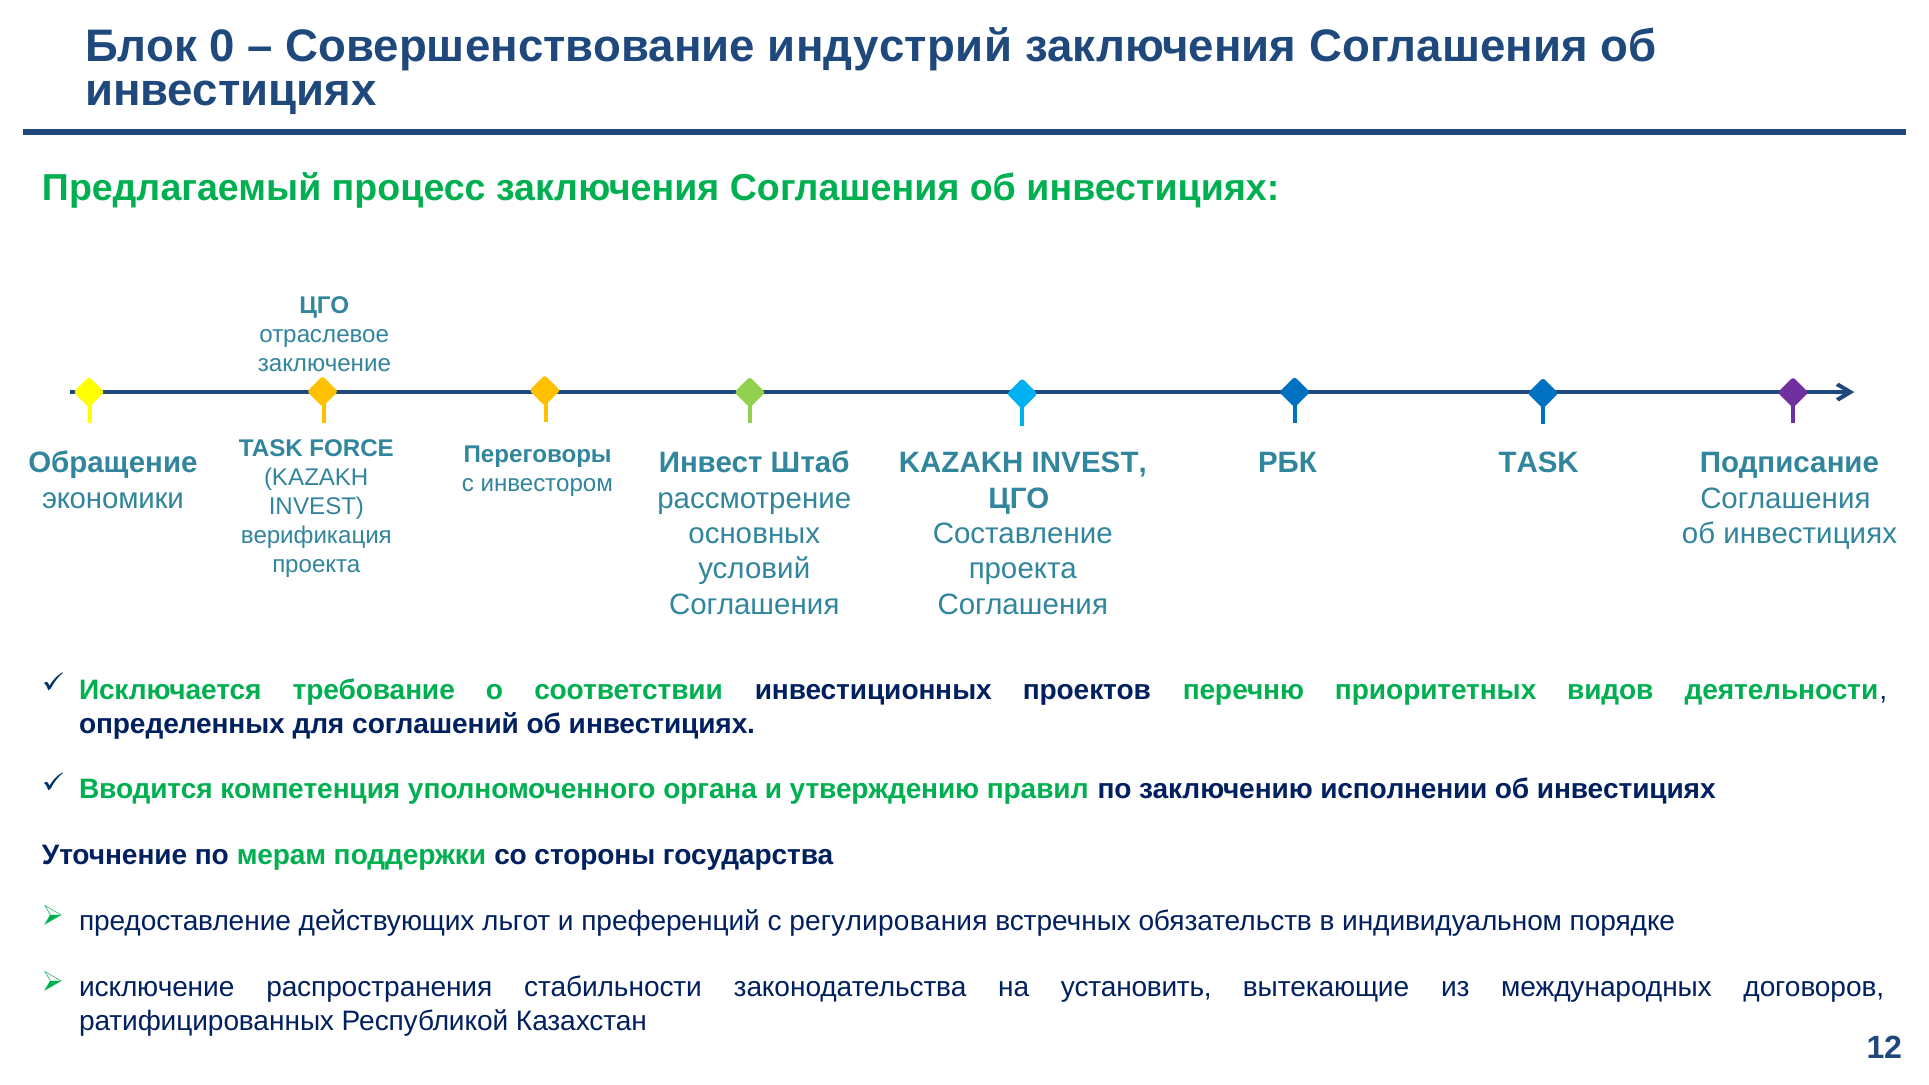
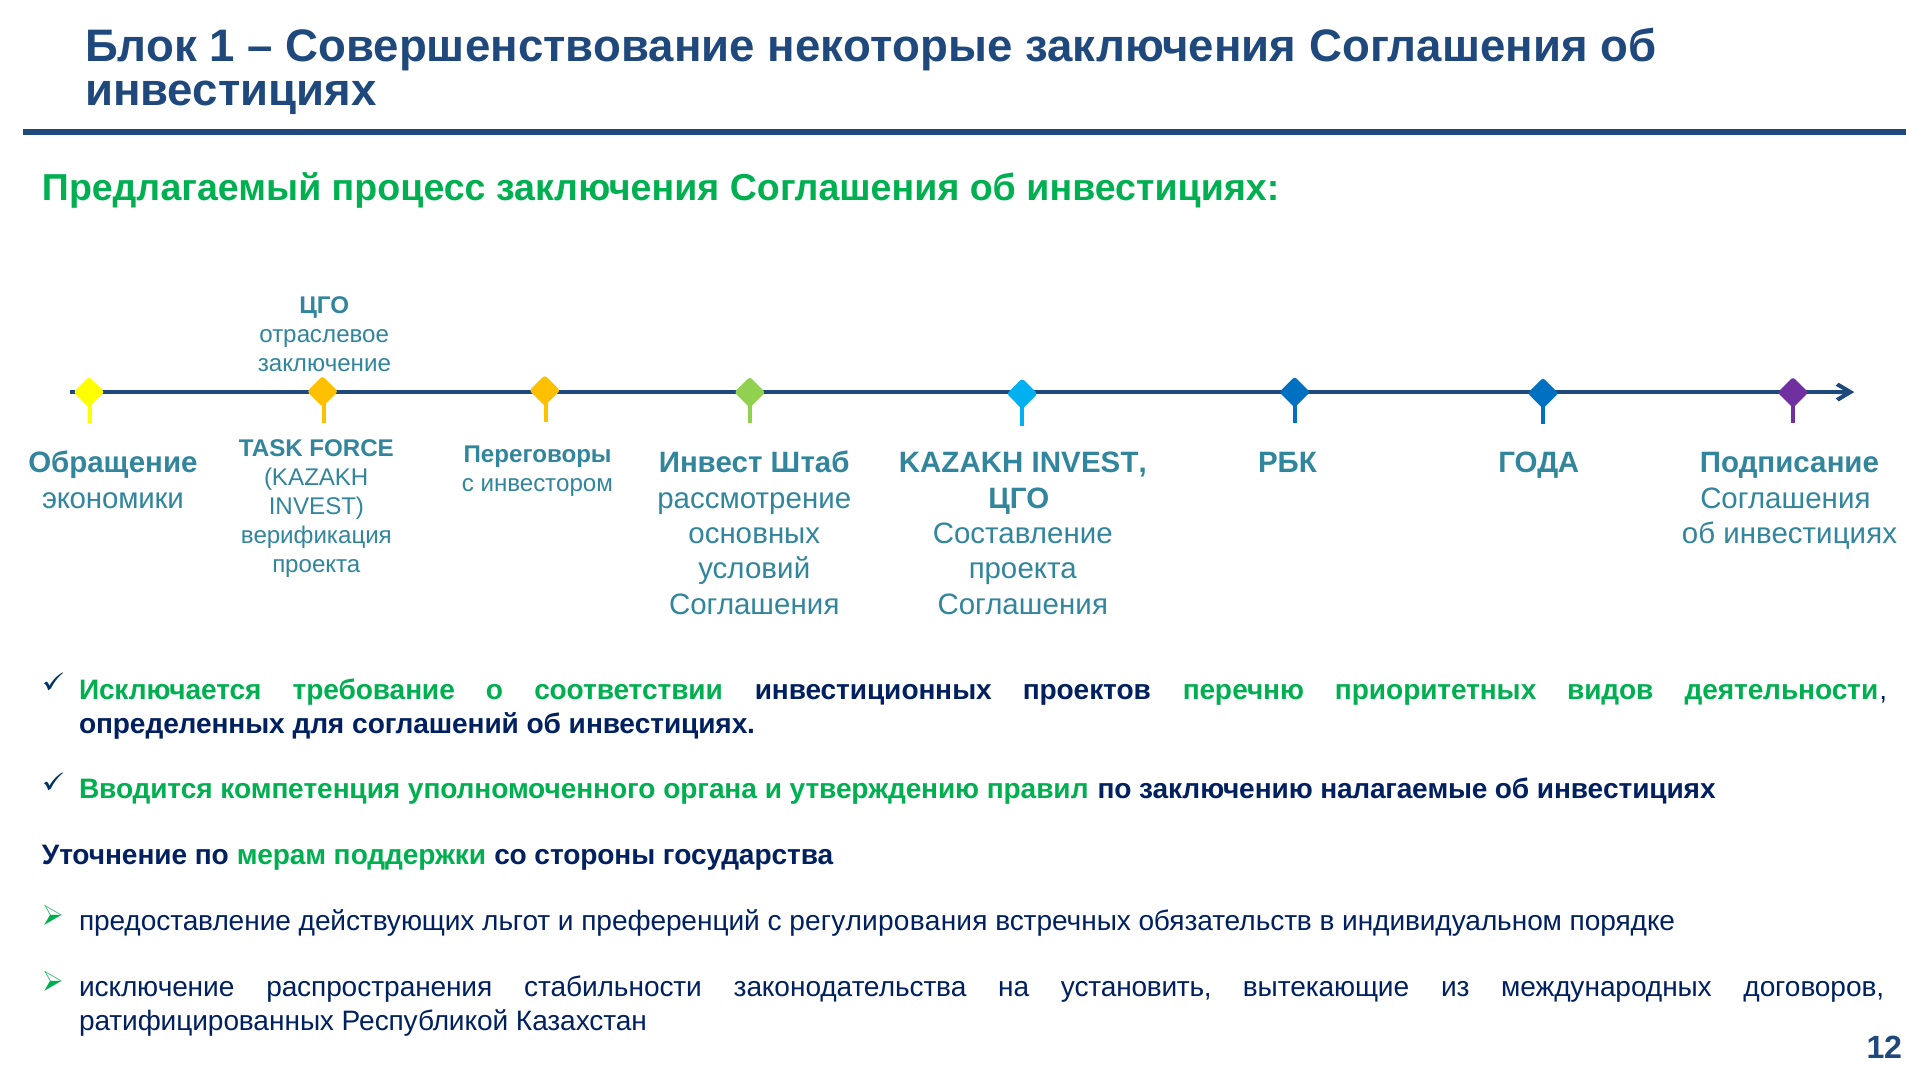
0: 0 -> 1 (222, 47)
индустрий: индустрий -> некоторые (890, 47)
TASK: TASK -> ГОДА (1539, 463)
исполнении: исполнении -> налагаемые (1404, 790)
